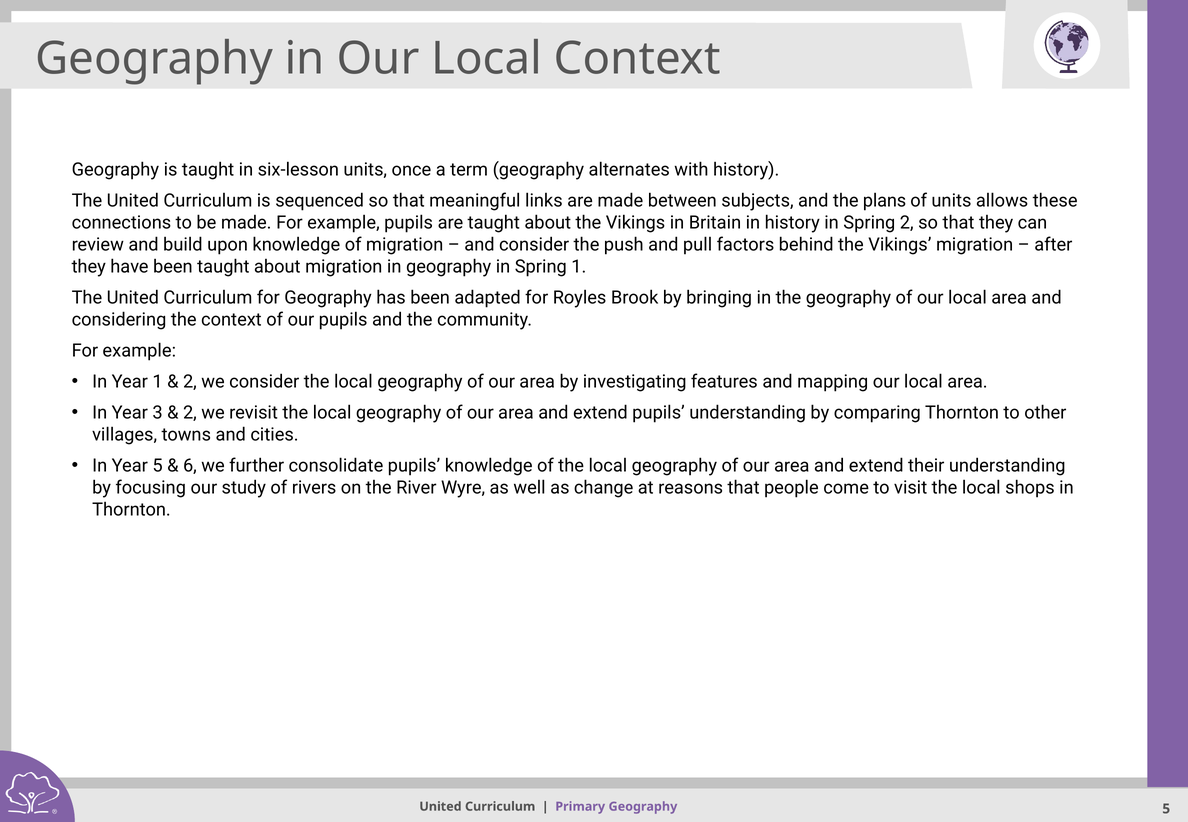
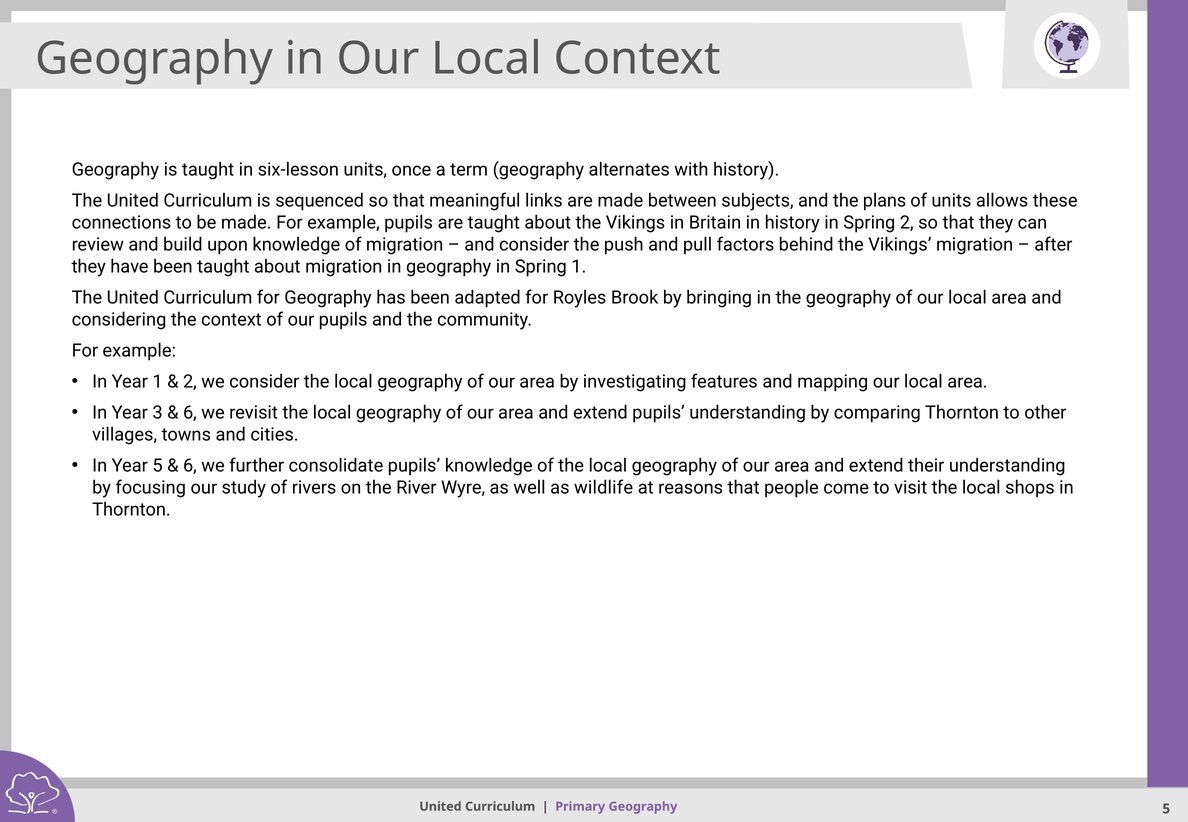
2: 2 -> 6 (190, 413)
change: change -> wildlife (604, 488)
